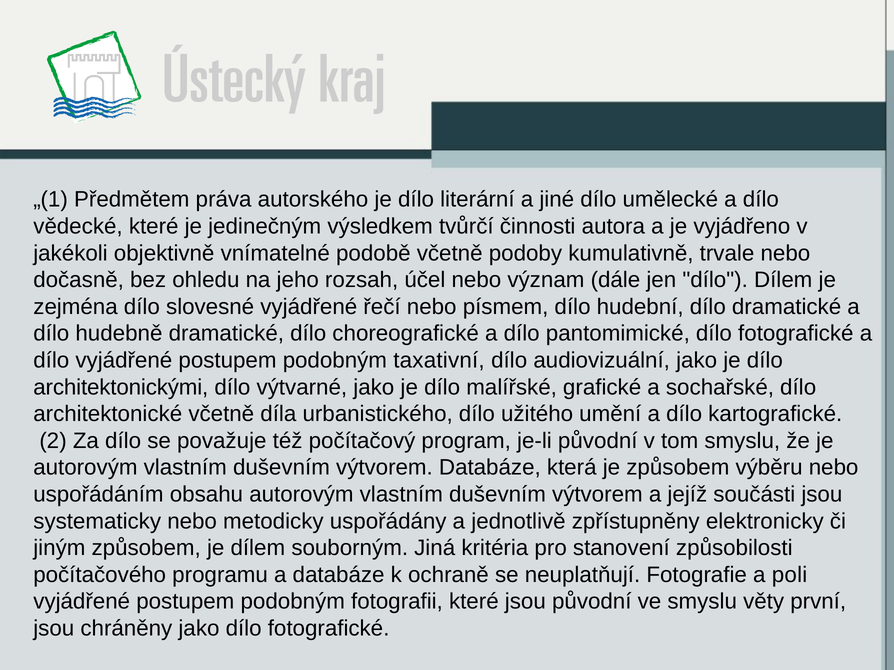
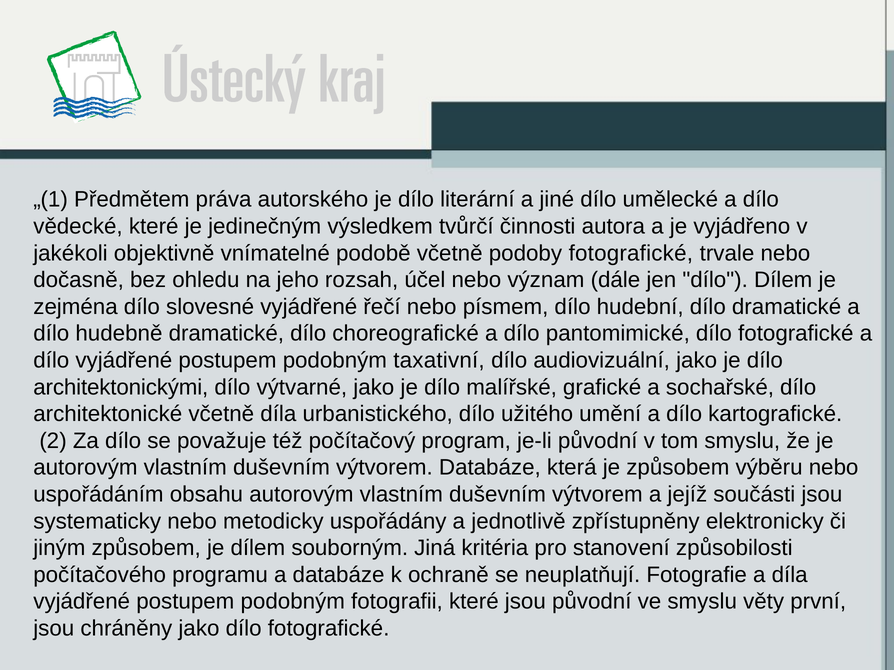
podoby kumulativně: kumulativně -> fotografické (631, 253)
a poli: poli -> díla (790, 575)
